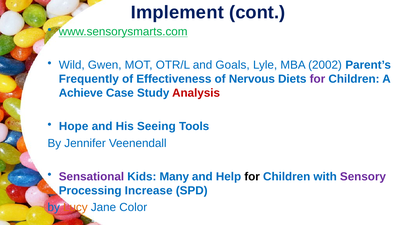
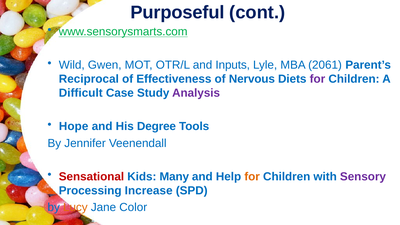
Implement: Implement -> Purposeful (177, 12)
Goals: Goals -> Inputs (233, 65)
2002: 2002 -> 2061 (325, 65)
Frequently: Frequently -> Reciprocal (89, 79)
Achieve: Achieve -> Difficult (81, 93)
Analysis colour: red -> purple (196, 93)
Seeing: Seeing -> Degree (156, 126)
Sensational colour: purple -> red (91, 177)
for colour: black -> orange (252, 177)
